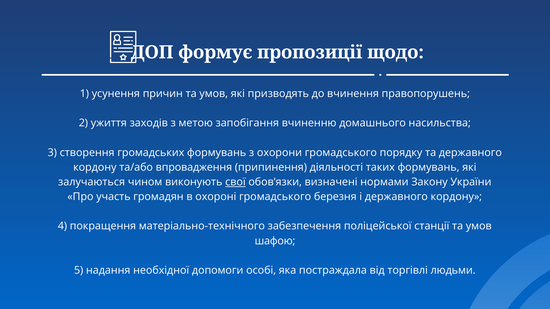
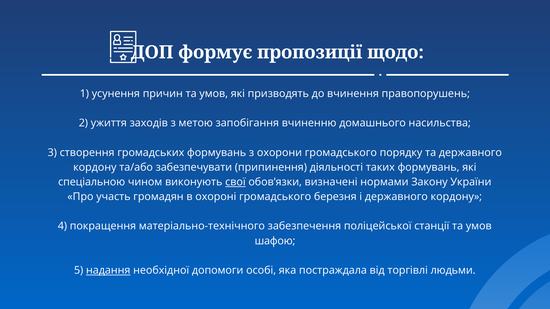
впровадження: впровадження -> забезпечувати (194, 167)
залучаються: залучаються -> спеціальною (92, 182)
надання underline: none -> present (108, 271)
